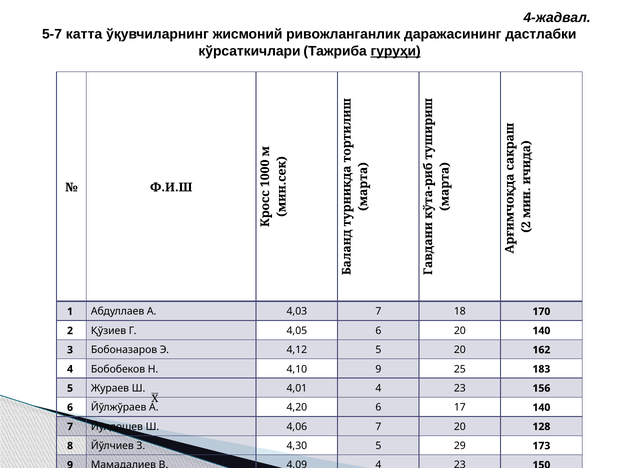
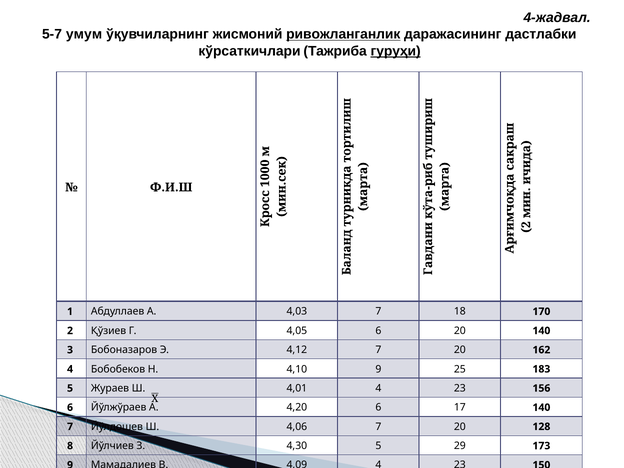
катта: катта -> умум (84, 34)
ривожланганлик underline: none -> present (343, 34)
4,12 5: 5 -> 7 (378, 350)
